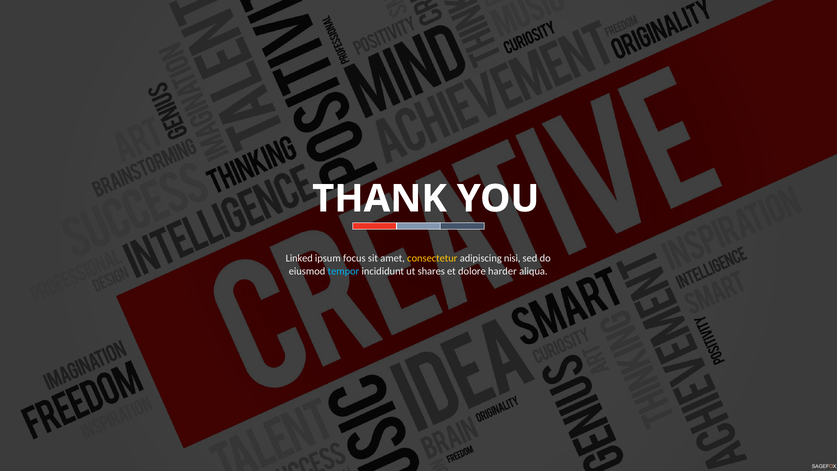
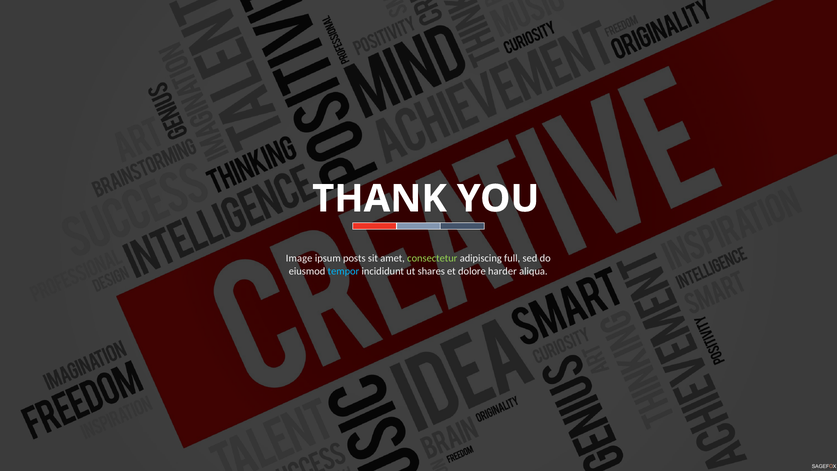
Linked: Linked -> Image (299, 258)
focus: focus -> posts (354, 258)
consectetur colour: yellow -> light green (432, 258)
nisi: nisi -> full (512, 258)
